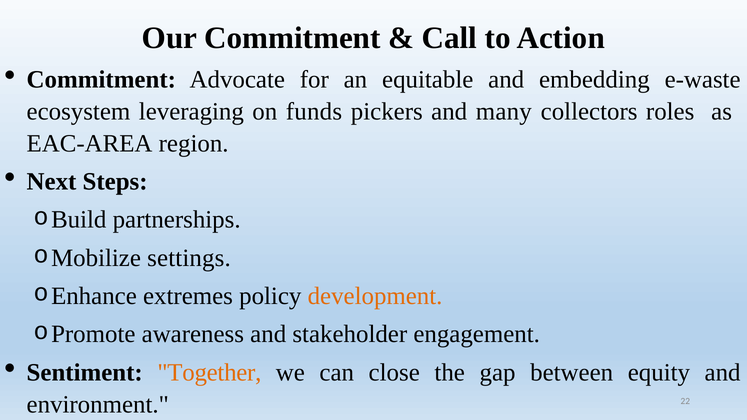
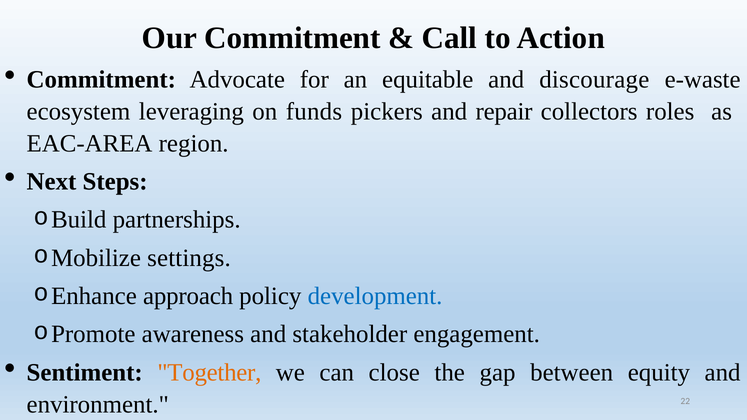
embedding: embedding -> discourage (594, 79)
many: many -> repair (504, 111)
extremes: extremes -> approach (188, 296)
development colour: orange -> blue (375, 296)
